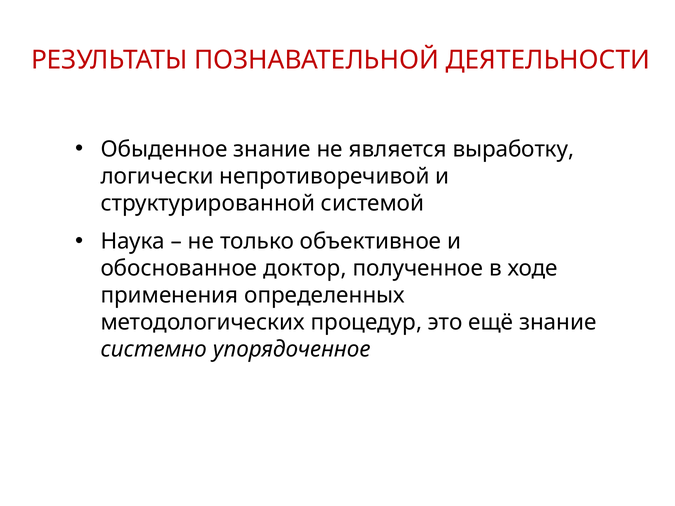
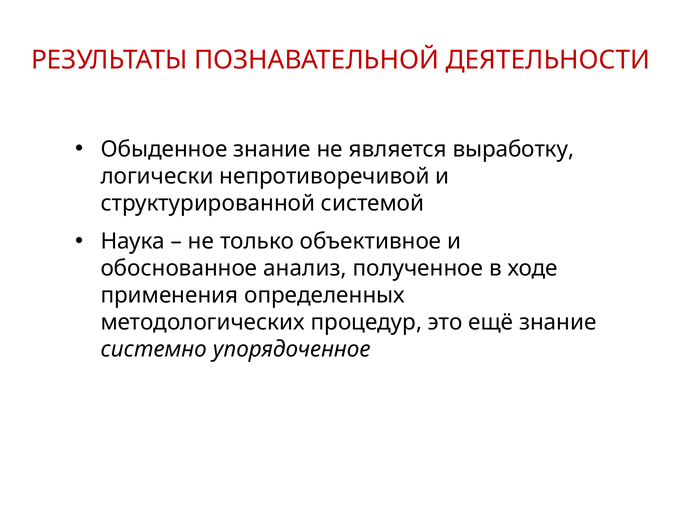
доктор: доктор -> анализ (305, 268)
